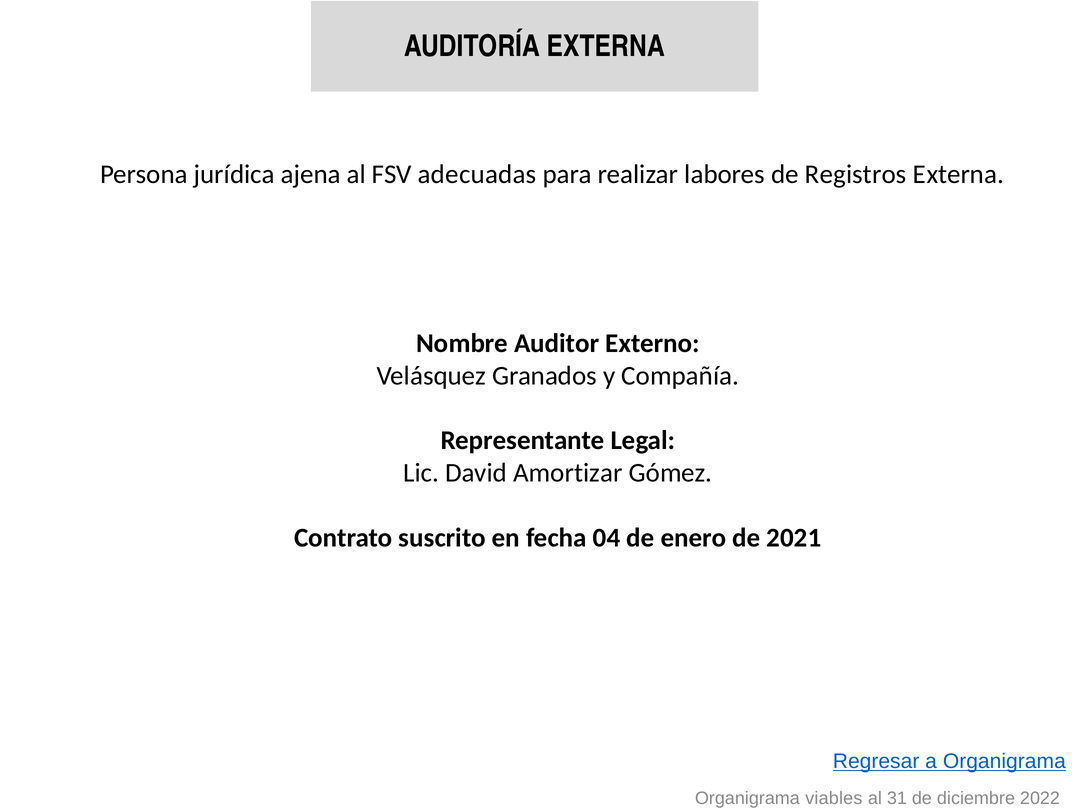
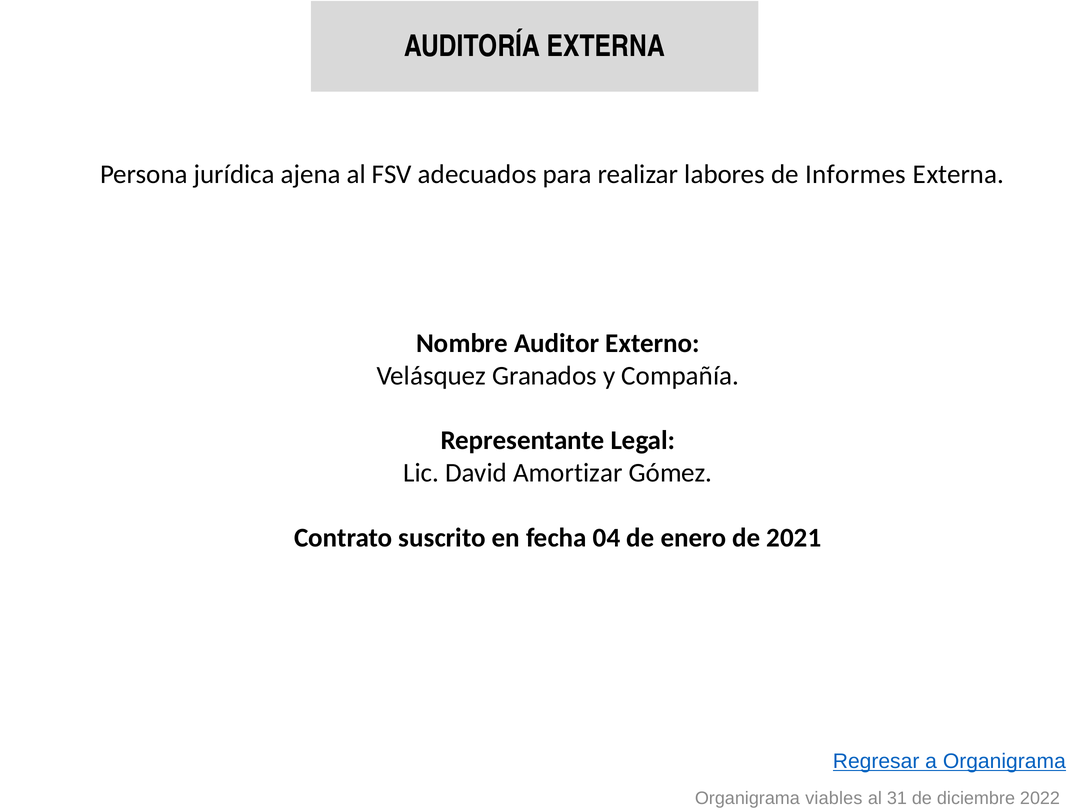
adecuadas: adecuadas -> adecuados (477, 174)
Registros: Registros -> Informes (856, 174)
